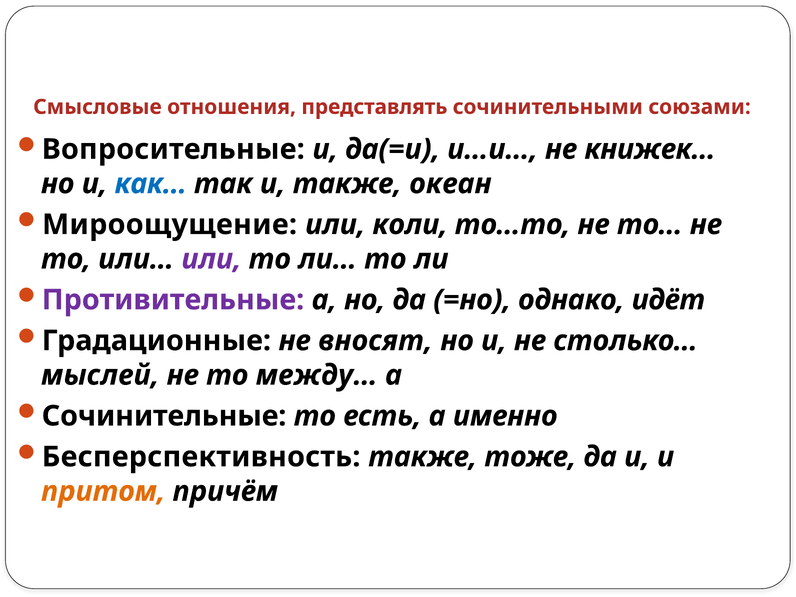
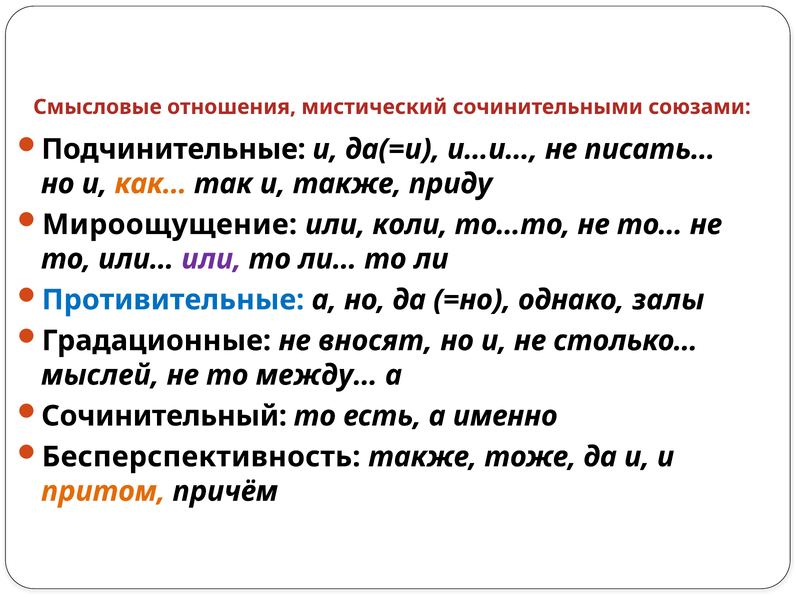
представлять: представлять -> мистический (374, 107)
Вопросительные: Вопросительные -> Подчинительные (173, 149)
книжек…: книжек… -> писать… (650, 149)
как… colour: blue -> orange (151, 184)
океан: океан -> приду (451, 184)
Противительные colour: purple -> blue (173, 300)
идёт: идёт -> залы (668, 300)
Сочинительные: Сочинительные -> Сочинительный (164, 416)
